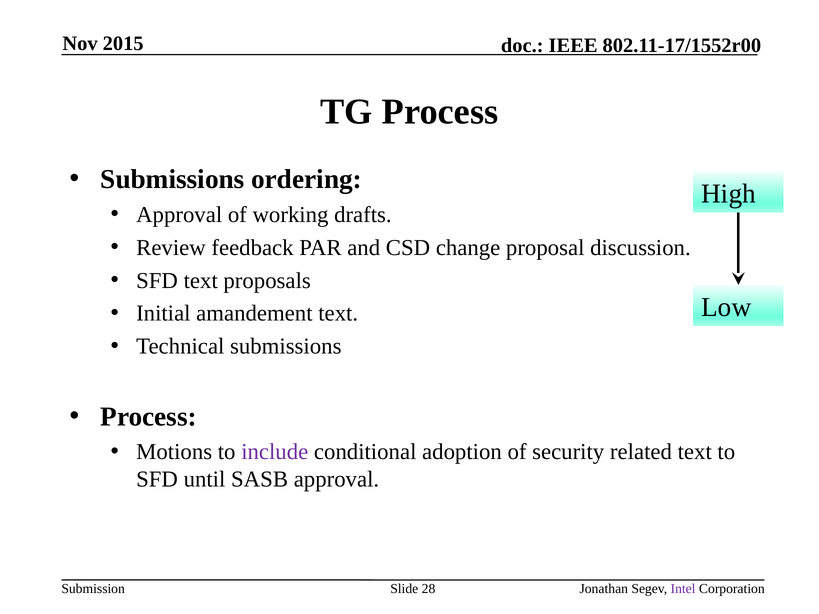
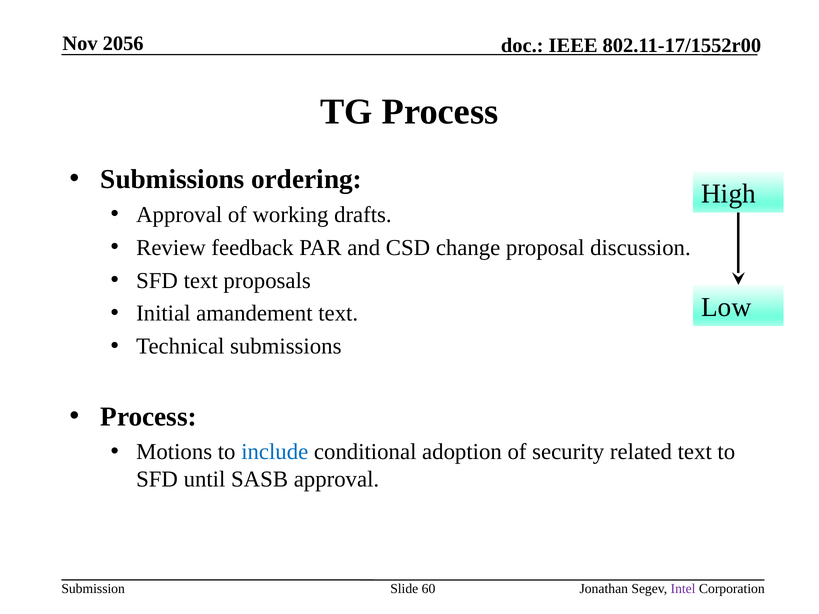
2015: 2015 -> 2056 (123, 43)
include colour: purple -> blue (275, 452)
28: 28 -> 60 (429, 589)
